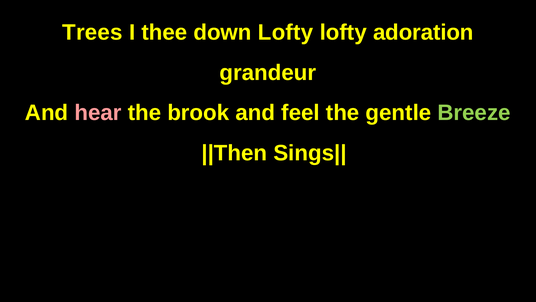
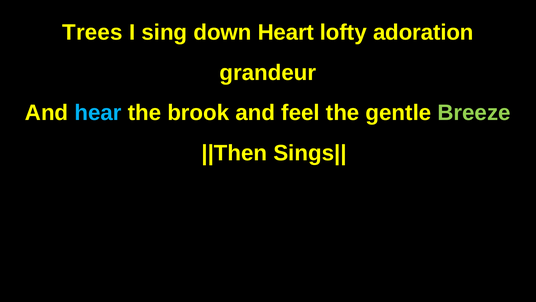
thee: thee -> sing (164, 32)
down Lofty: Lofty -> Heart (286, 32)
hear colour: pink -> light blue (98, 113)
